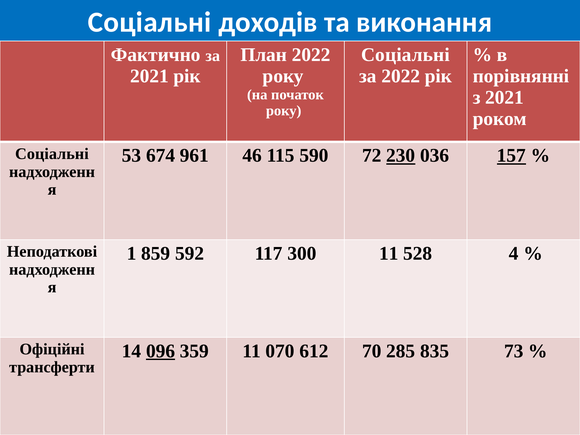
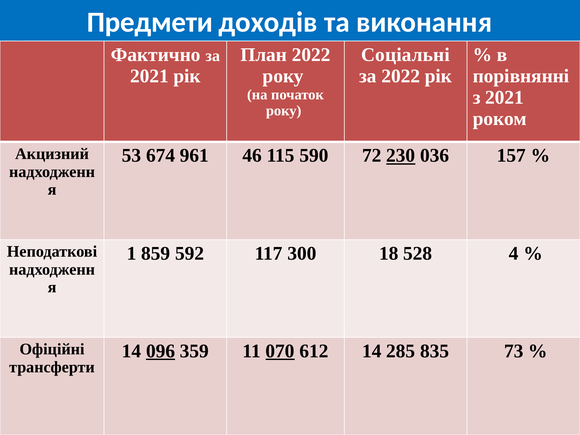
Соціальні: Соціальні -> Предмети (150, 22)
Соціальні: Соціальні -> Акцизний (52, 154)
157 underline: present -> none (511, 156)
300 11: 11 -> 18 (389, 253)
070 underline: none -> present (280, 351)
612 70: 70 -> 14 (372, 351)
